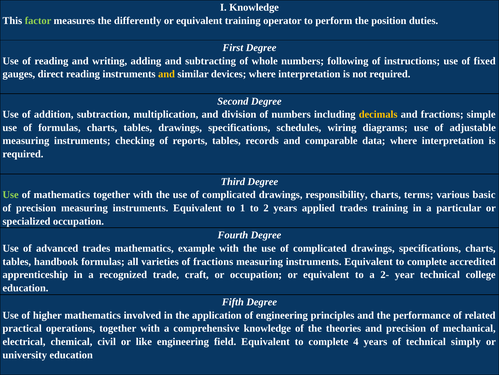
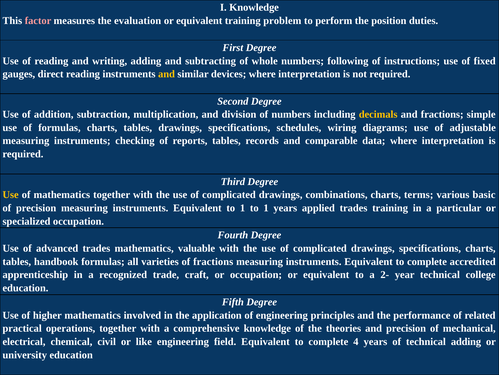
factor colour: light green -> pink (38, 21)
differently: differently -> evaluation (138, 21)
operator: operator -> problem (282, 21)
Use colour: light green -> yellow (11, 194)
responsibility: responsibility -> combinations (337, 194)
1 to 2: 2 -> 1 (266, 208)
example: example -> valuable (197, 248)
technical simply: simply -> adding (466, 341)
